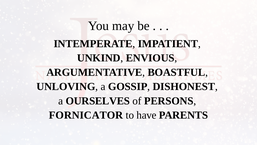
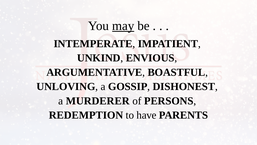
may underline: none -> present (123, 26)
OURSELVES: OURSELVES -> MURDERER (98, 101)
FORNICATOR: FORNICATOR -> REDEMPTION (86, 115)
